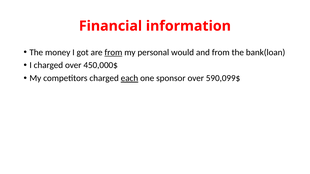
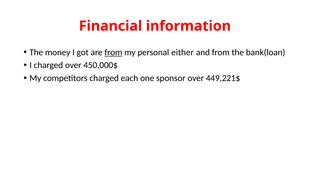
would: would -> either (183, 52)
each underline: present -> none (129, 78)
590,099$: 590,099$ -> 449,221$ (223, 78)
